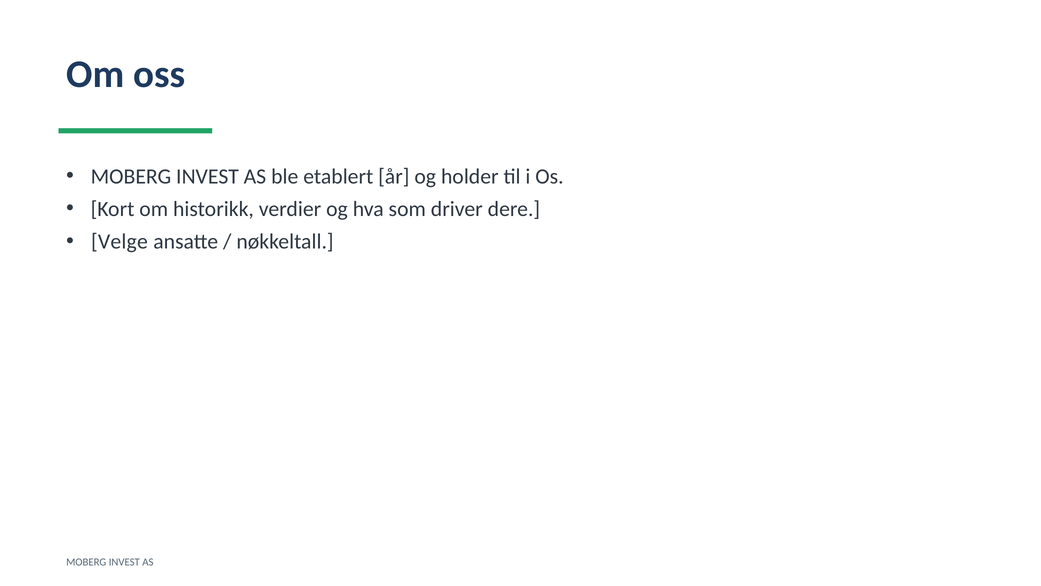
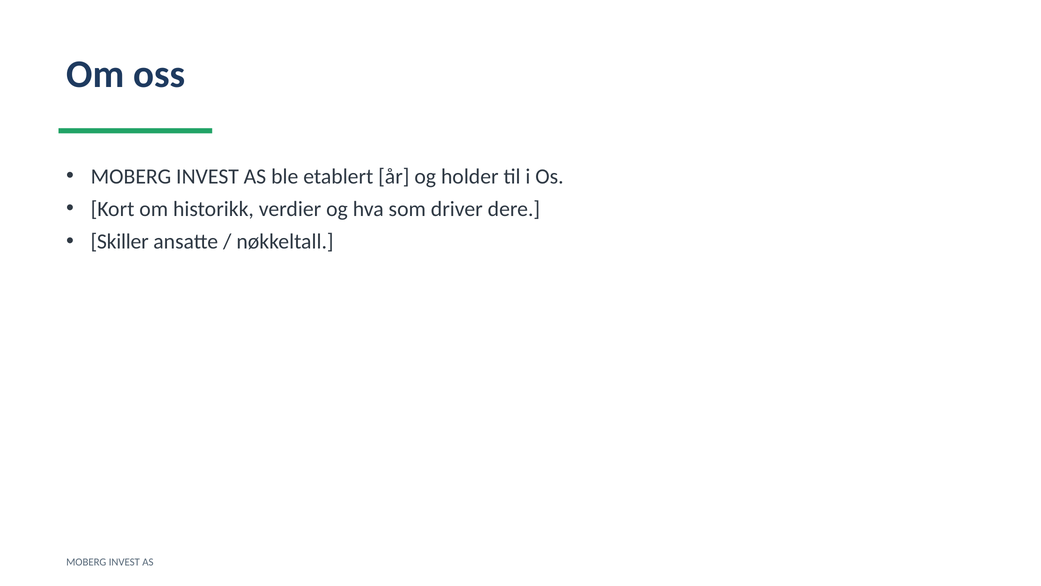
Velge: Velge -> Skiller (120, 241)
